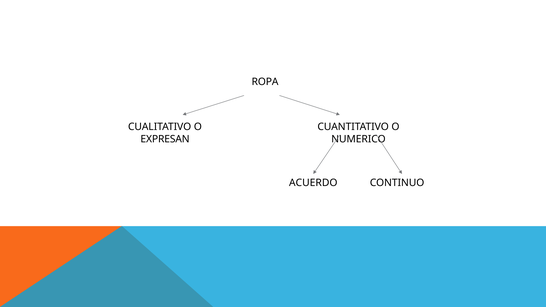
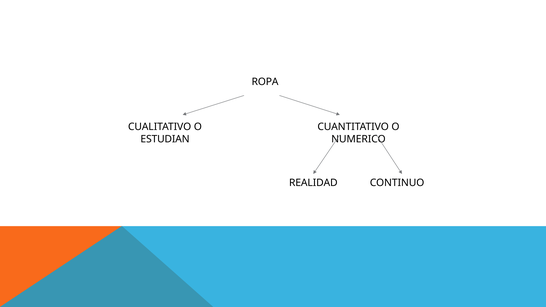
EXPRESAN: EXPRESAN -> ESTUDIAN (165, 139)
ACUERDO: ACUERDO -> REALIDAD (313, 183)
